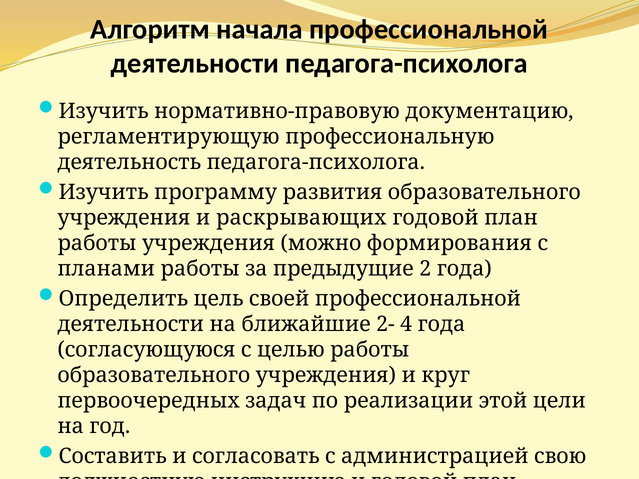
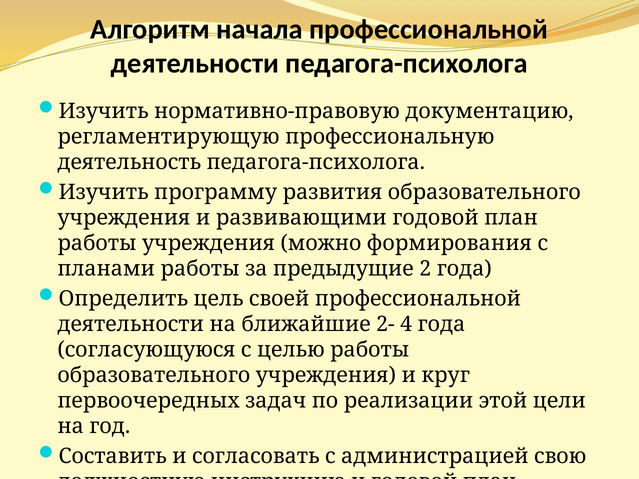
раскрывающих: раскрывающих -> развивающими (301, 218)
